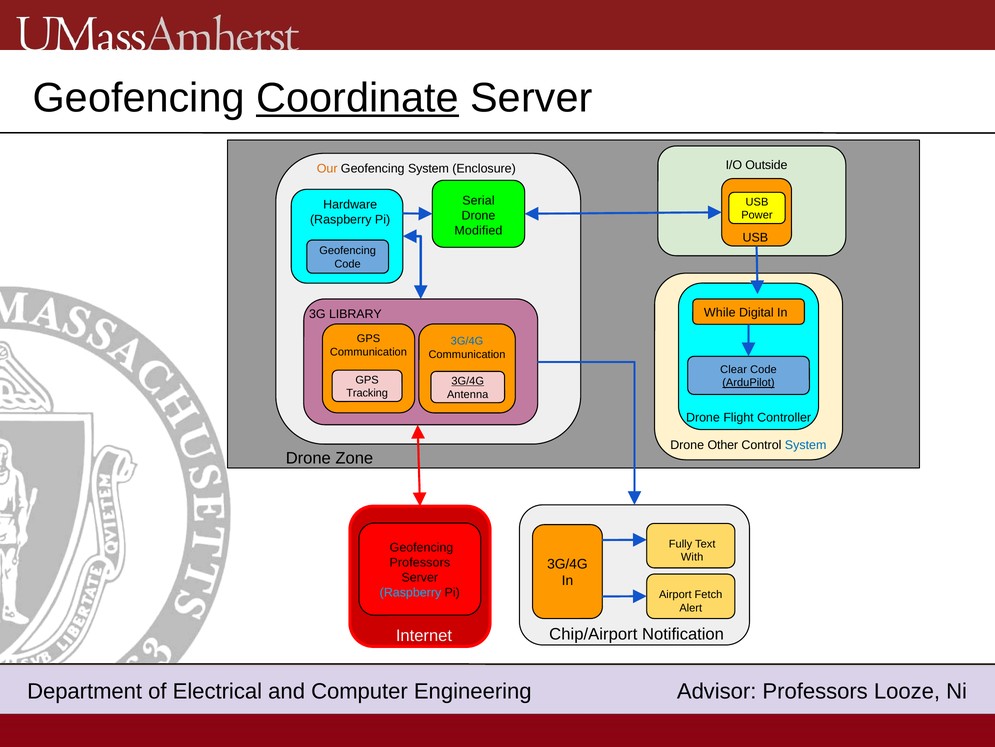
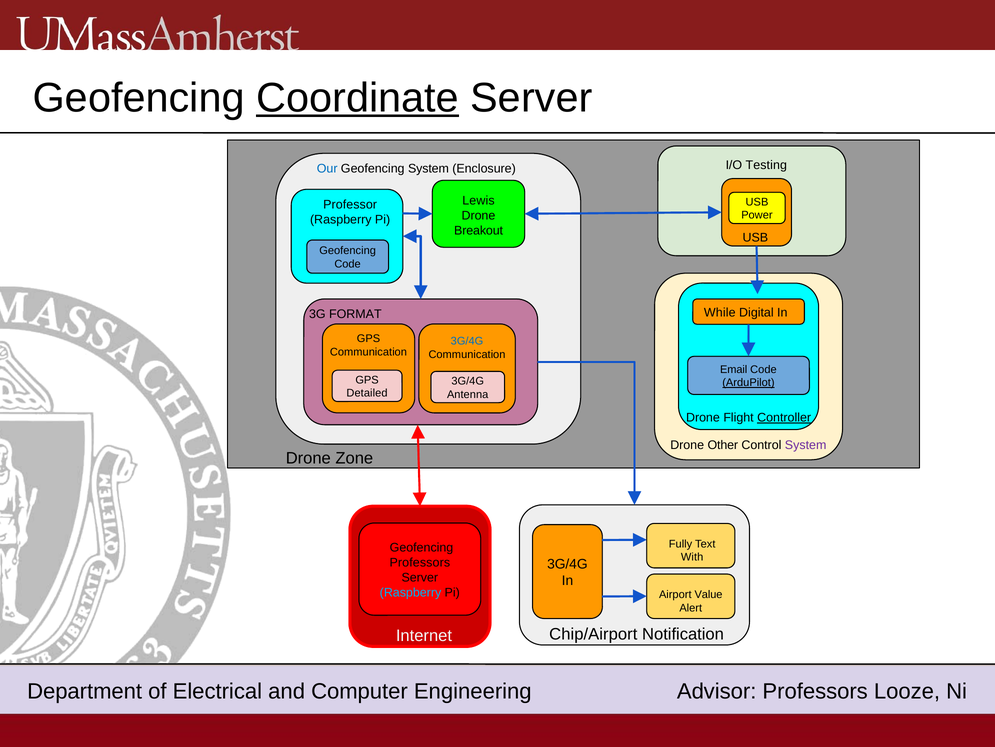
Outside: Outside -> Testing (766, 165)
Our colour: orange -> blue (327, 169)
Serial: Serial -> Lewis (478, 200)
Hardware: Hardware -> Professor (350, 204)
Modified: Modified -> Breakout (479, 230)
LIBRARY: LIBRARY -> FORMAT (355, 314)
Clear: Clear -> Email (734, 369)
3G/4G underline: present -> none (468, 381)
Tracking: Tracking -> Detailed (367, 393)
Controller underline: none -> present (784, 417)
System colour: blue -> purple (806, 444)
Fetch: Fetch -> Value (709, 594)
